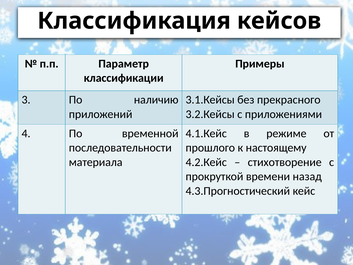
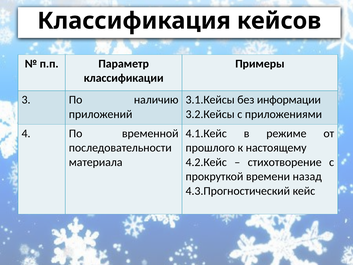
прекрасного: прекрасного -> информации (289, 100)
